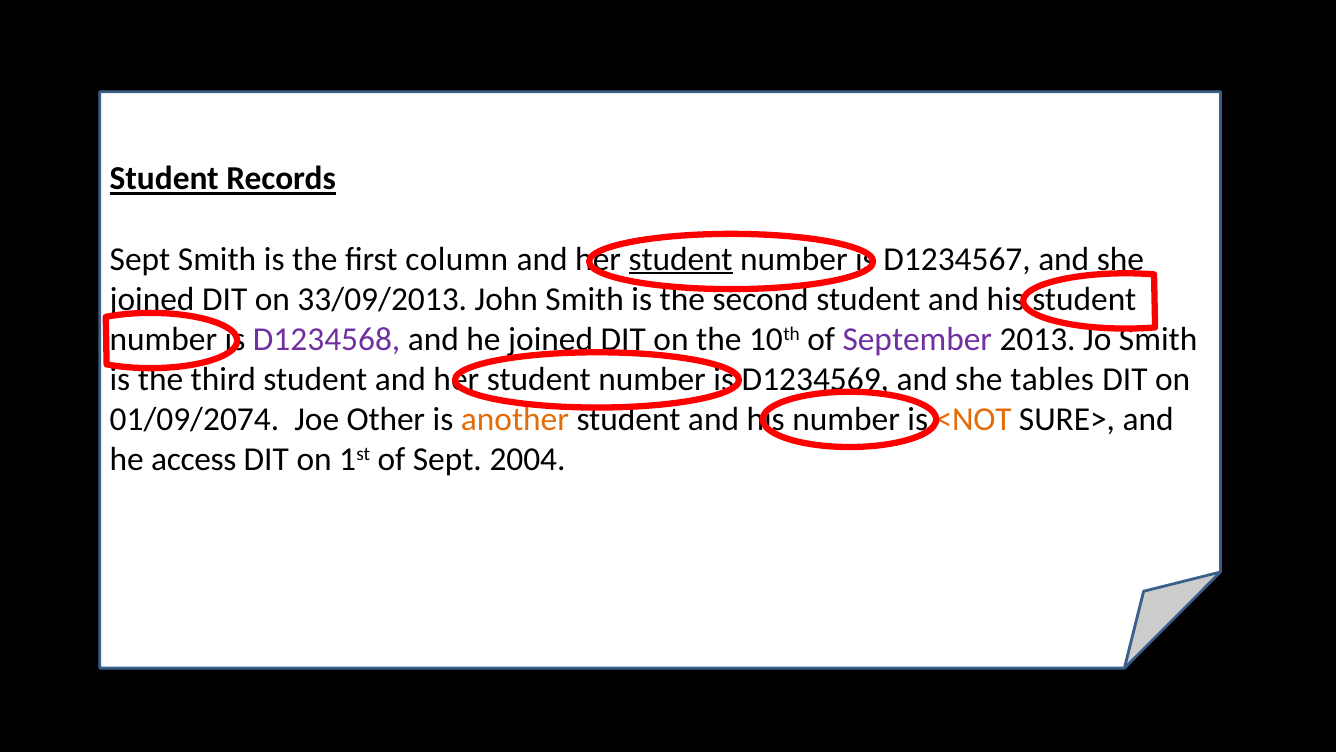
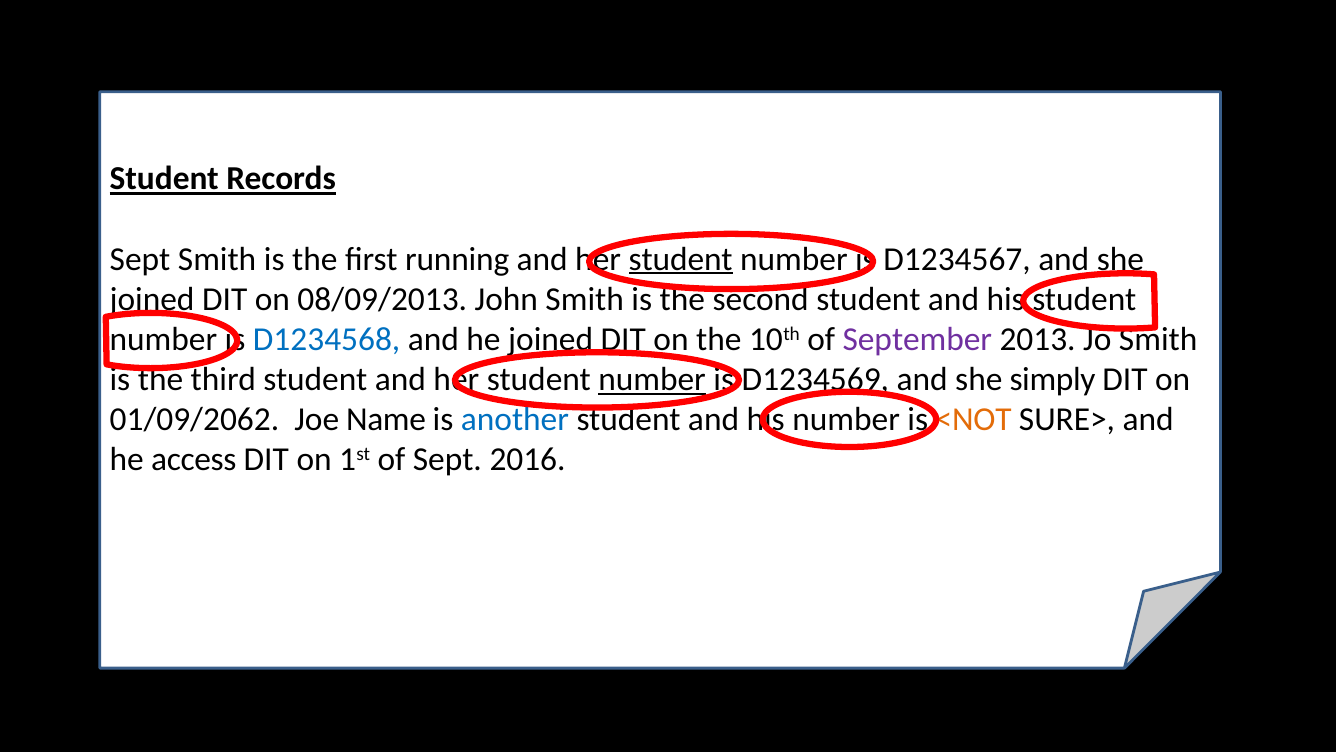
column: column -> running (457, 259)
33/09/2013: 33/09/2013 -> 08/09/2013 (382, 299)
D1234568 colour: purple -> blue (327, 339)
number underline: none -> present (652, 379)
tables: tables -> simply (1053, 379)
01/09/2074: 01/09/2074 -> 01/09/2062 (194, 419)
Other: Other -> Name (386, 419)
another colour: orange -> blue (515, 419)
2004: 2004 -> 2016 (528, 459)
